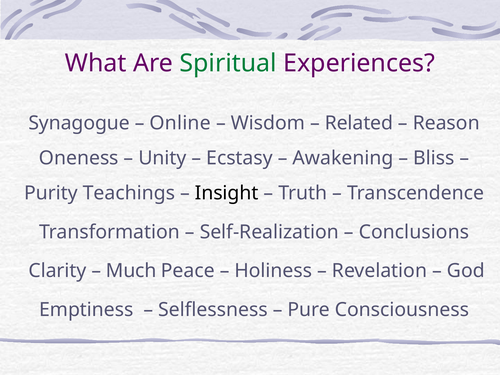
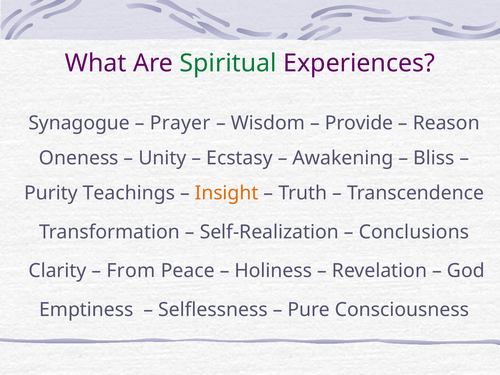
Online: Online -> Prayer (180, 123)
Related: Related -> Provide (359, 123)
Insight colour: black -> orange (227, 193)
Much: Much -> From (131, 271)
